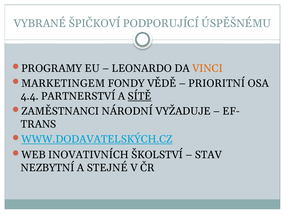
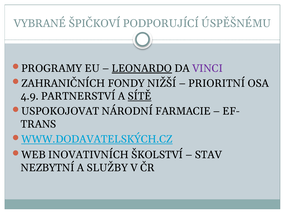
LEONARDO underline: none -> present (142, 68)
VINCI colour: orange -> purple (208, 68)
MARKETINGEM: MARKETINGEM -> ZAHRANIČNÍCH (63, 83)
VĚDĚ: VĚDĚ -> NIŽŠÍ (162, 83)
4.4: 4.4 -> 4.9 (30, 96)
ZAMĚSTNANCI: ZAMĚSTNANCI -> USPOKOJOVAT (60, 111)
VYŽADUJE: VYŽADUJE -> FARMACIE (183, 111)
STEJNÉ: STEJNÉ -> SLUŽBY (107, 167)
